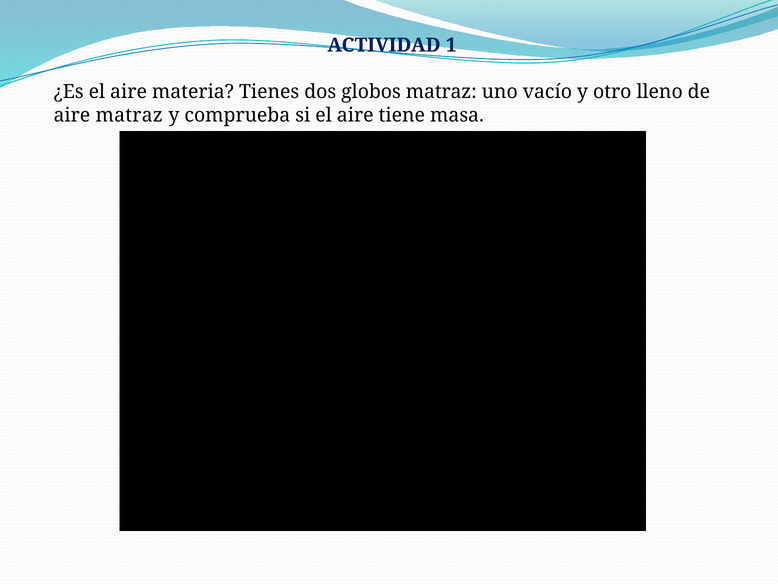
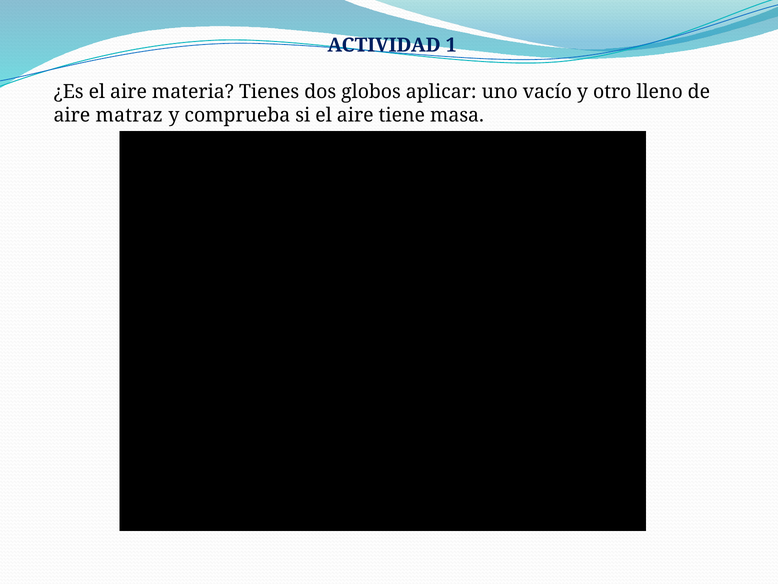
globos matraz: matraz -> aplicar (441, 92)
